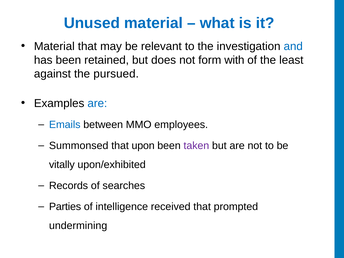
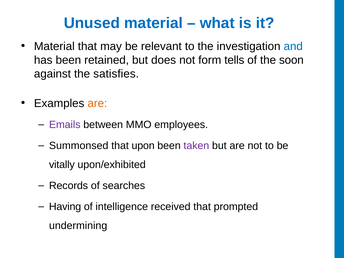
with: with -> tells (234, 60)
least: least -> soon (291, 60)
pursued: pursued -> satisfies (116, 74)
are colour: blue -> orange (97, 103)
Emails colour: blue -> purple (65, 125)
Parties: Parties -> Having (65, 207)
